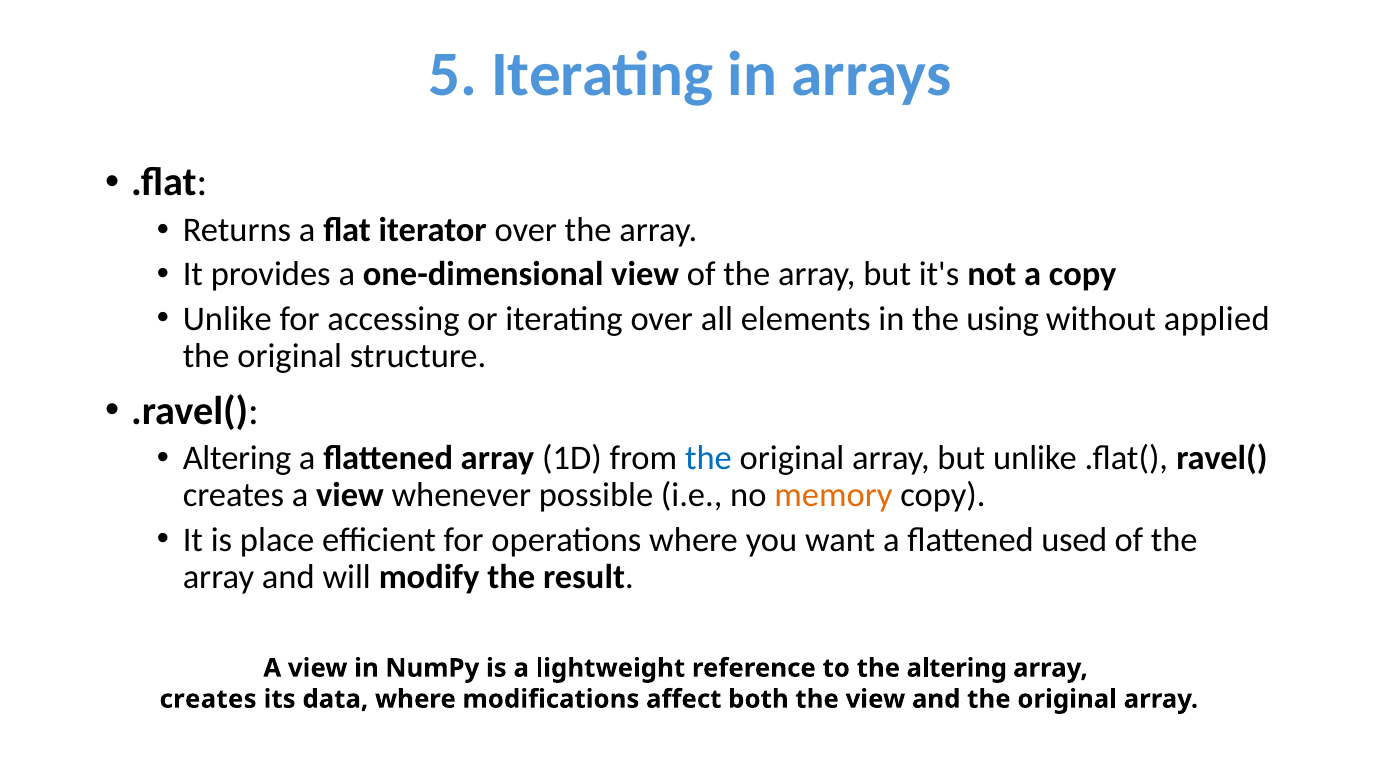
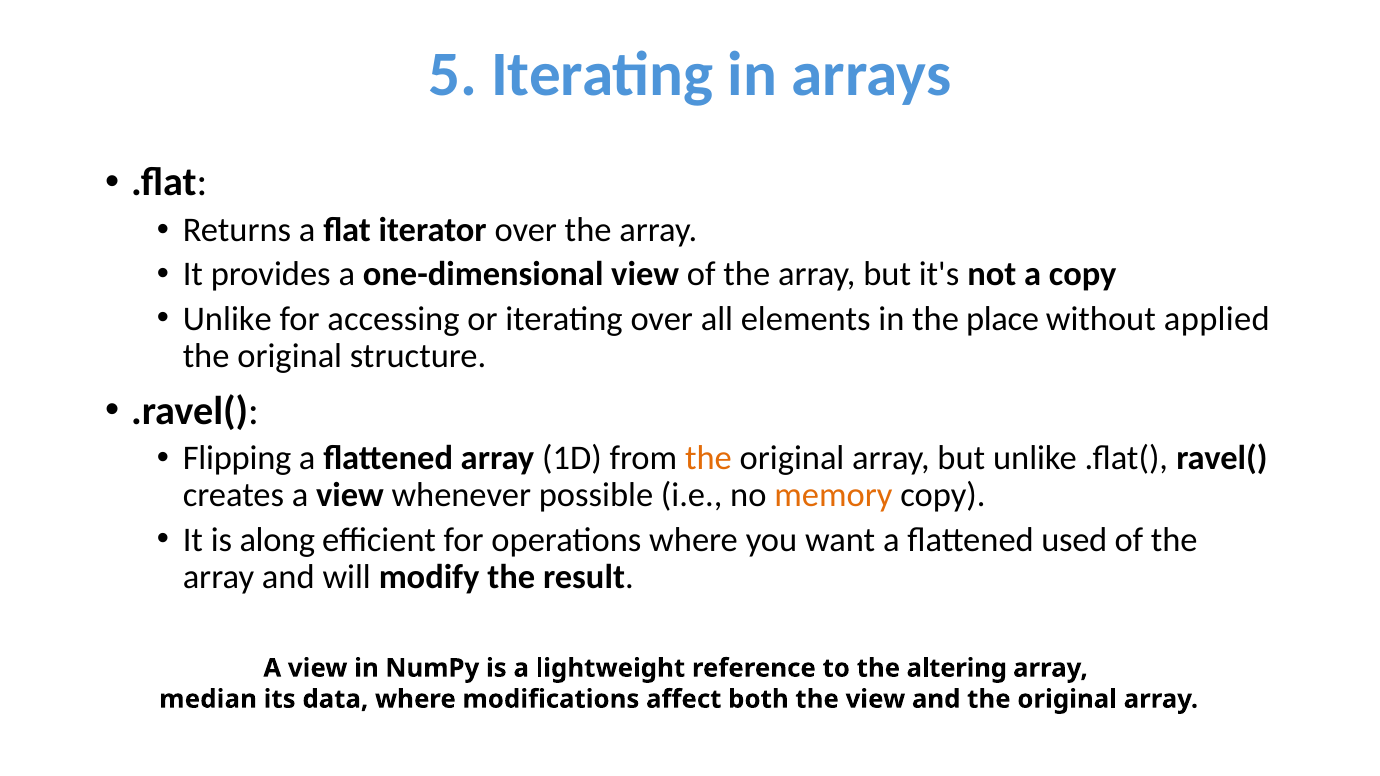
using: using -> place (1003, 319)
Altering: Altering -> Flipping (237, 458)
the colour: blue -> orange (708, 458)
place: place -> along (277, 540)
creates: creates -> median (208, 699)
